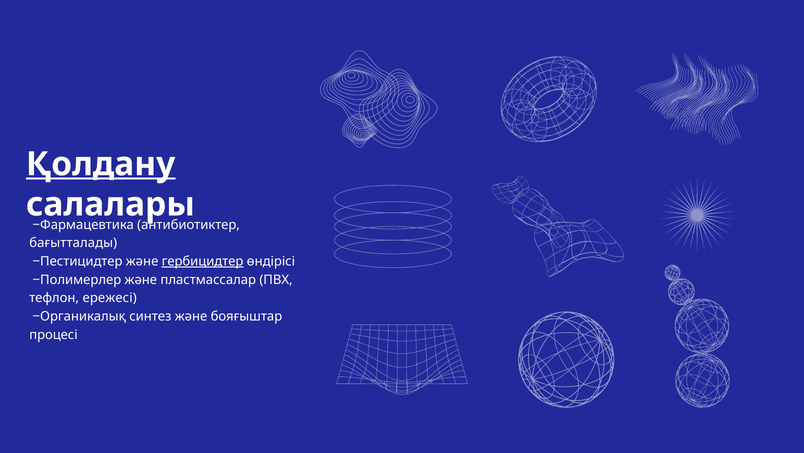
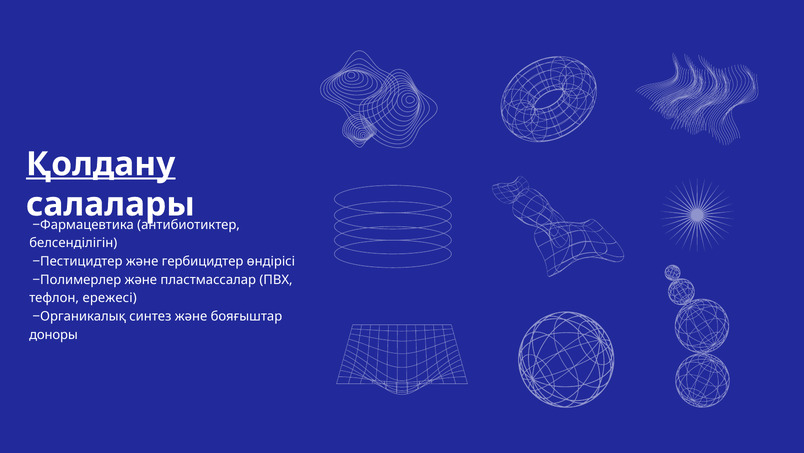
бағытталады: бағытталады -> белсенділігін (73, 243)
гербицидтер underline: present -> none (203, 261)
процесі: процесі -> доноры (53, 334)
